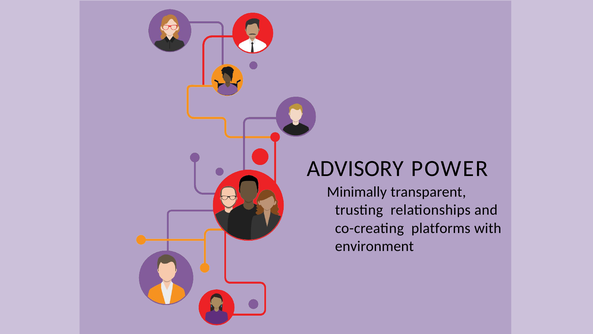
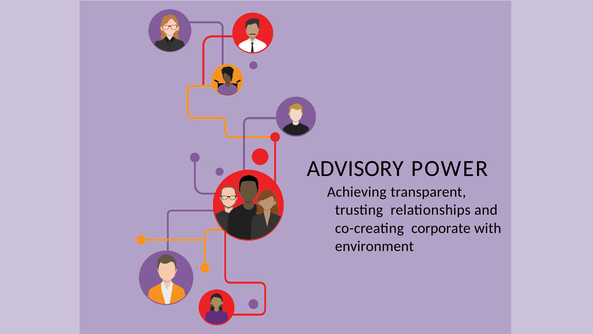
Minimally: Minimally -> Achieving (357, 192)
platforms: platforms -> corporate (441, 228)
